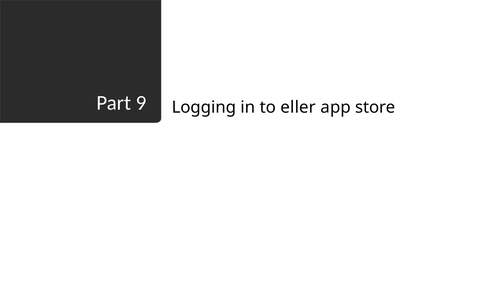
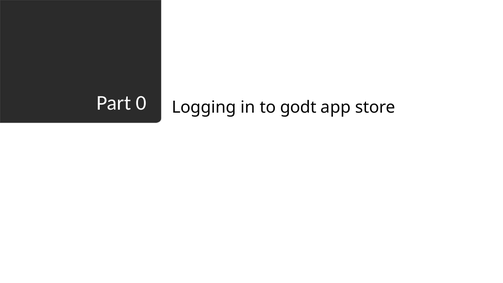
9: 9 -> 0 (141, 103)
eller: eller -> godt (298, 107)
